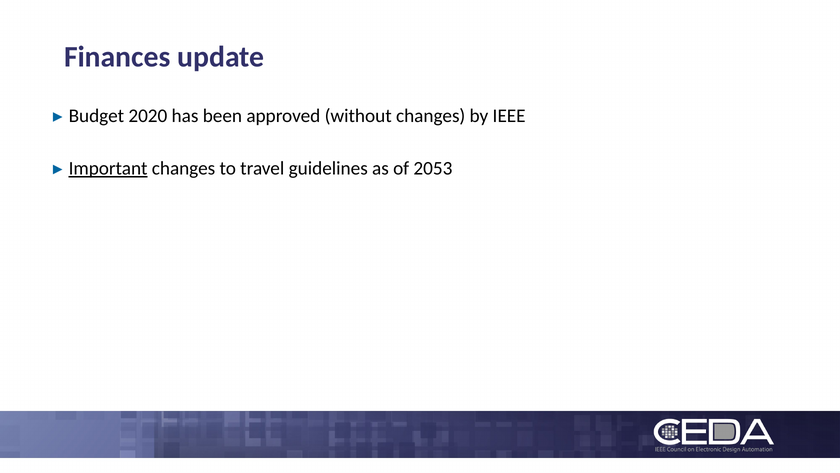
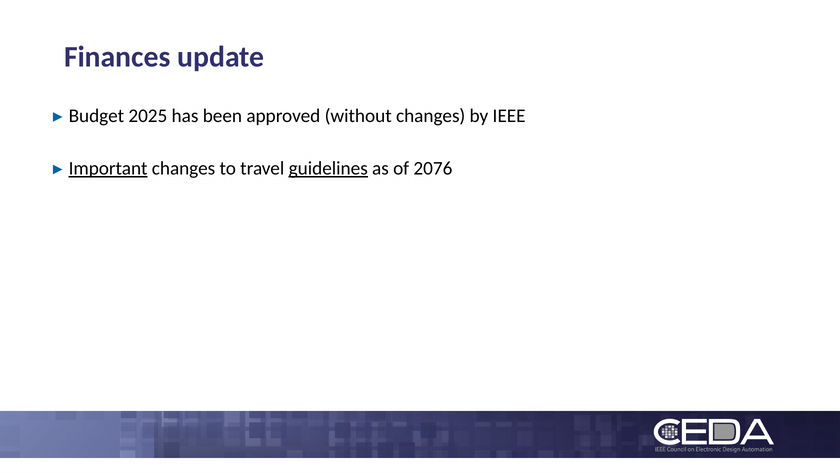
2020: 2020 -> 2025 (148, 116)
guidelines underline: none -> present (328, 168)
2053: 2053 -> 2076 (433, 168)
